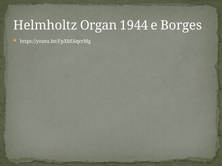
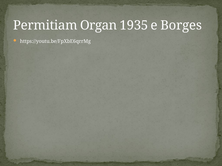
Helmholtz: Helmholtz -> Permitiam (45, 25)
1944: 1944 -> 1935 (134, 25)
